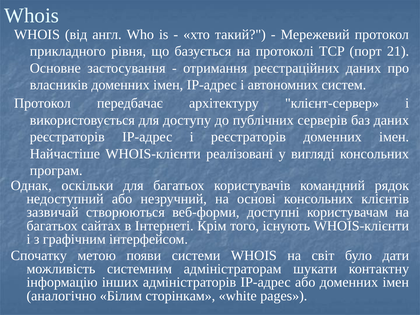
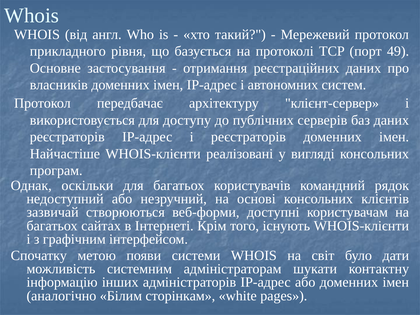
21: 21 -> 49 (398, 51)
